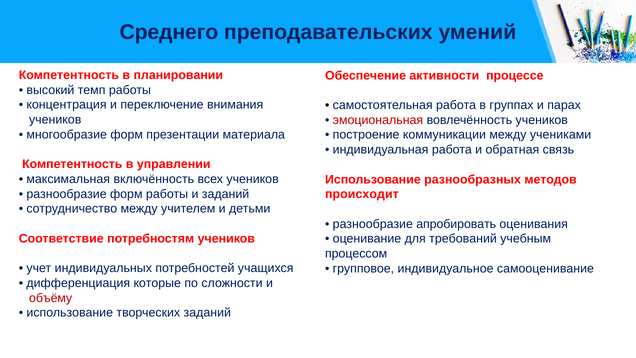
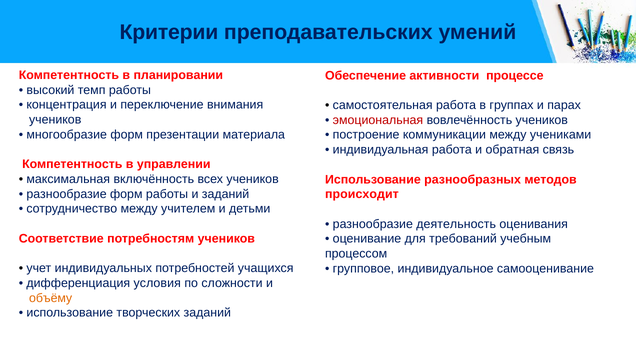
Среднего: Среднего -> Критерии (169, 32)
апробировать: апробировать -> деятельность (456, 224)
которые: которые -> условия (157, 283)
объёму colour: red -> orange (51, 298)
